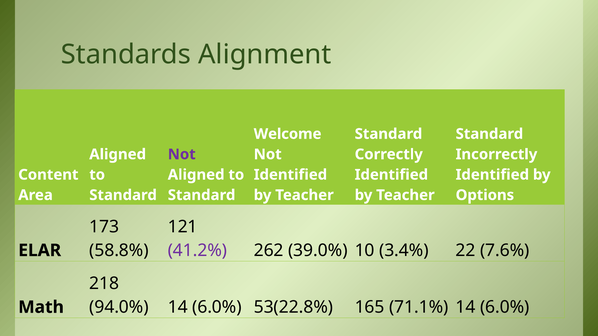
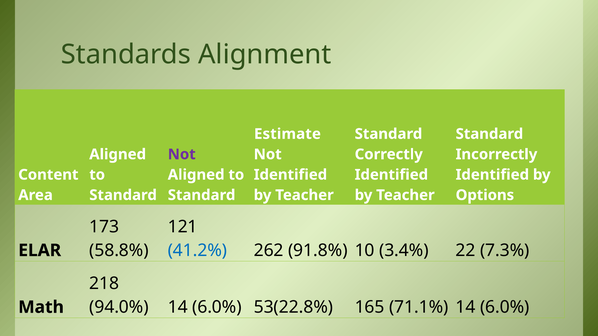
Welcome: Welcome -> Estimate (287, 134)
41.2% colour: purple -> blue (197, 251)
39.0%: 39.0% -> 91.8% (318, 251)
7.6%: 7.6% -> 7.3% (505, 251)
